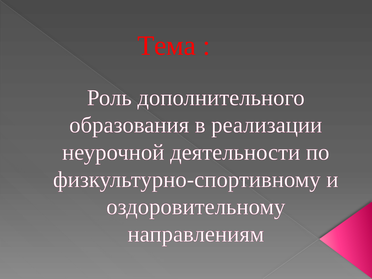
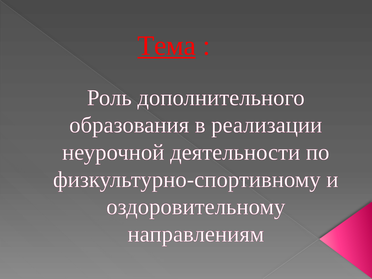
Тема underline: none -> present (167, 46)
